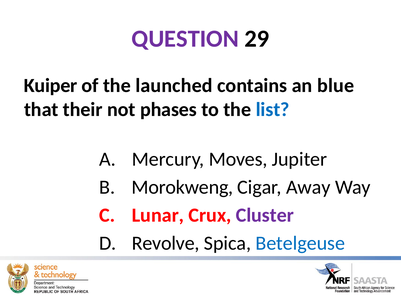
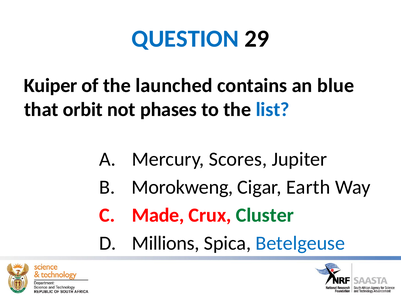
QUESTION colour: purple -> blue (185, 39)
their: their -> orbit (83, 110)
Moves: Moves -> Scores (238, 160)
Away: Away -> Earth (308, 188)
Lunar: Lunar -> Made (158, 216)
Cluster colour: purple -> green (265, 216)
Revolve: Revolve -> Millions (166, 244)
